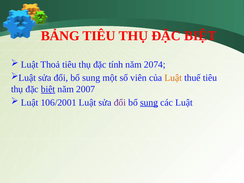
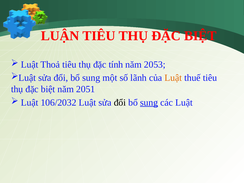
BẢNG: BẢNG -> LUẬN (60, 36)
2074: 2074 -> 2053 (155, 64)
viên: viên -> lãnh (139, 78)
biệt underline: present -> none (48, 89)
2007: 2007 -> 2051 (86, 89)
106/2001: 106/2001 -> 106/2032 (58, 102)
đổi colour: purple -> black (120, 102)
